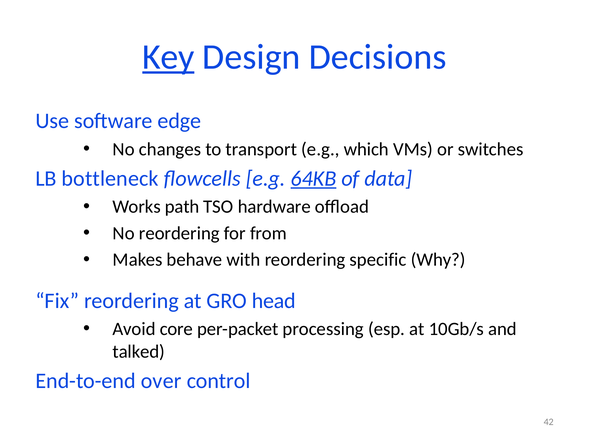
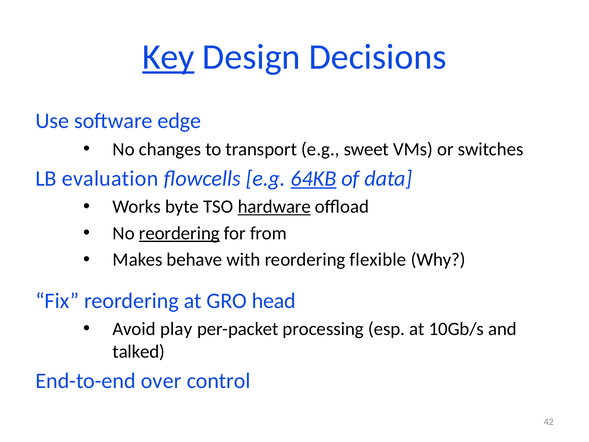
which: which -> sweet (366, 149)
bottleneck: bottleneck -> evaluation (110, 178)
path: path -> byte (182, 207)
hardware underline: none -> present (274, 207)
reordering underline: none -> present (179, 233)
specific: specific -> flexible (378, 260)
core: core -> play (176, 329)
